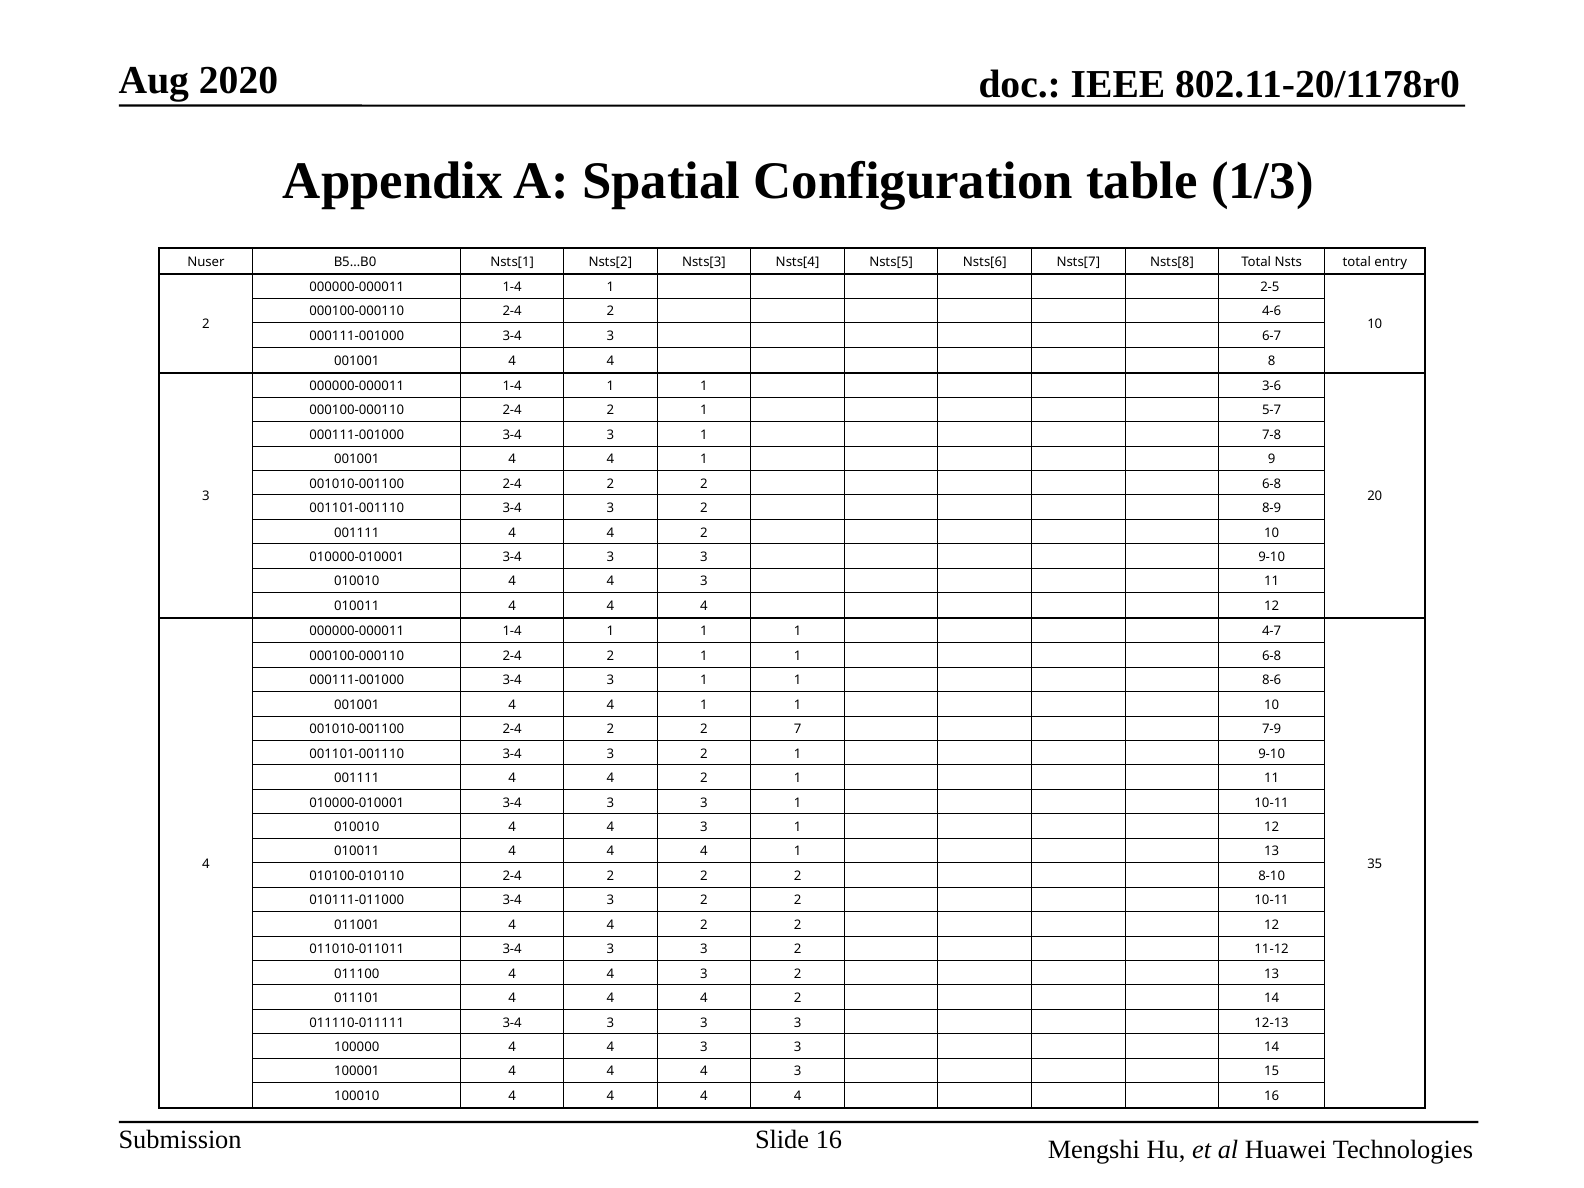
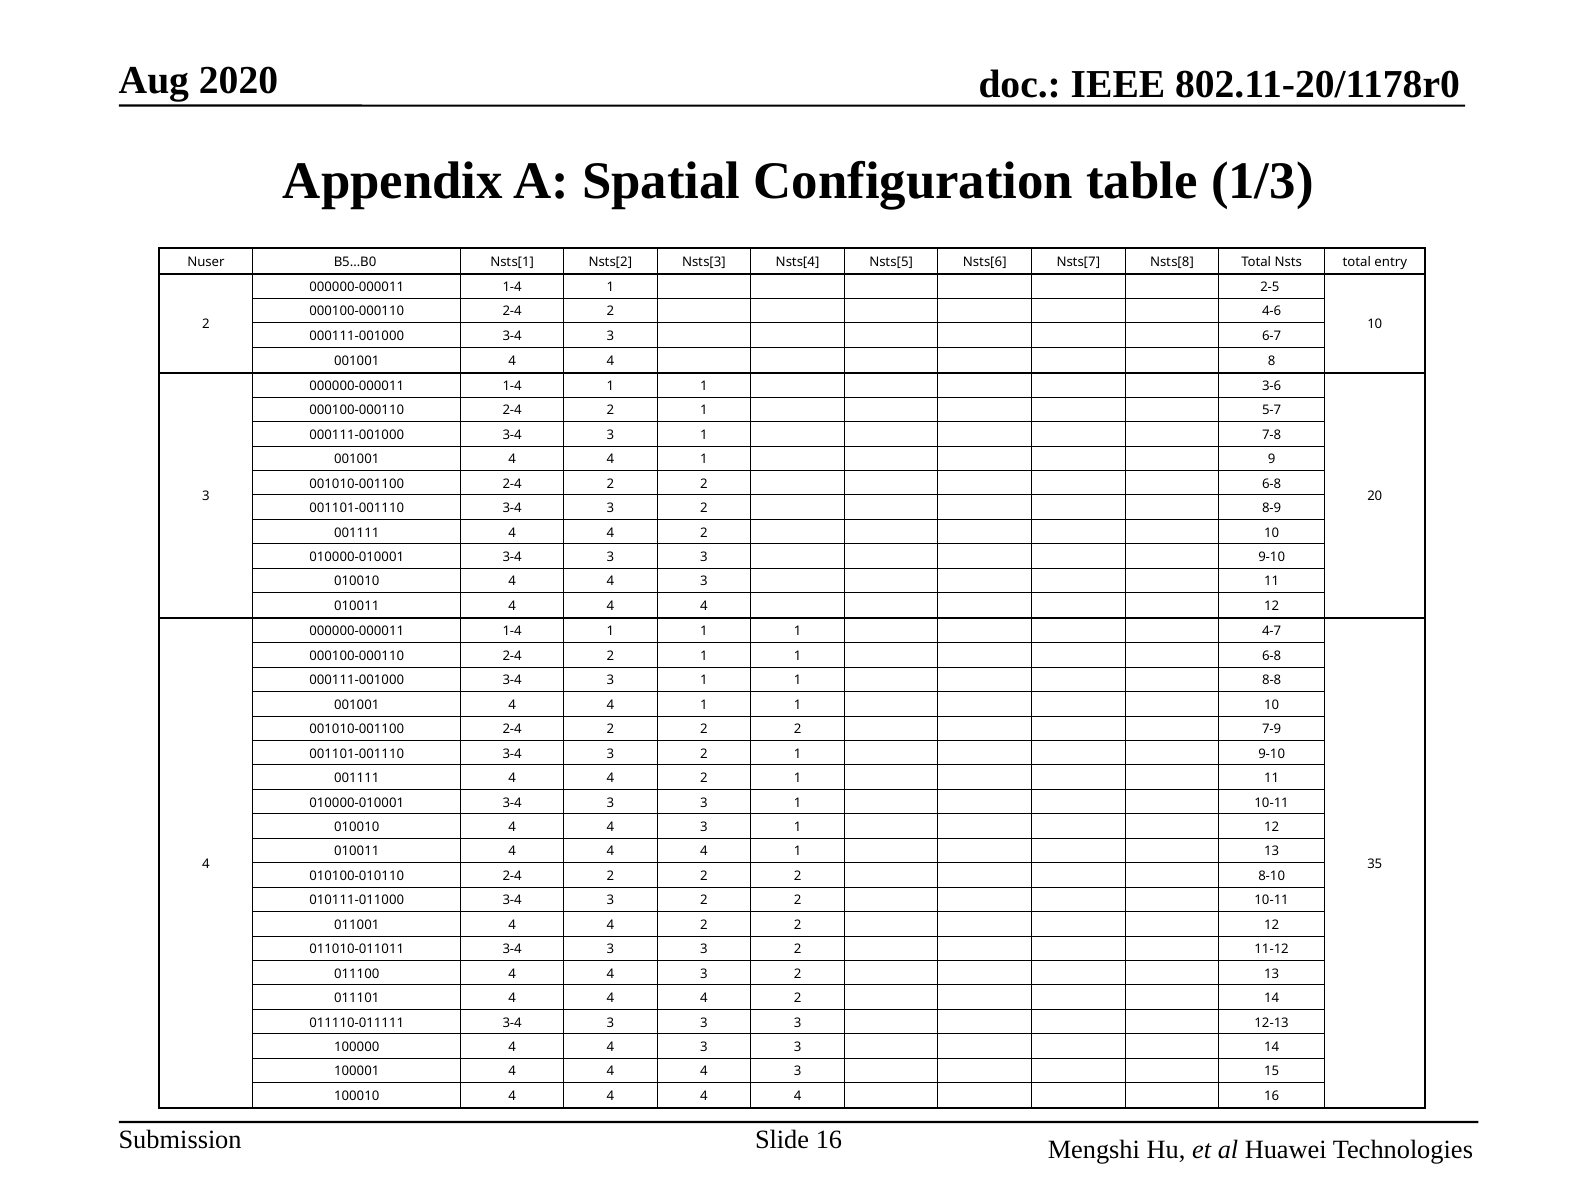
8-6: 8-6 -> 8-8 (1272, 680)
7: 7 -> 2 (798, 729)
